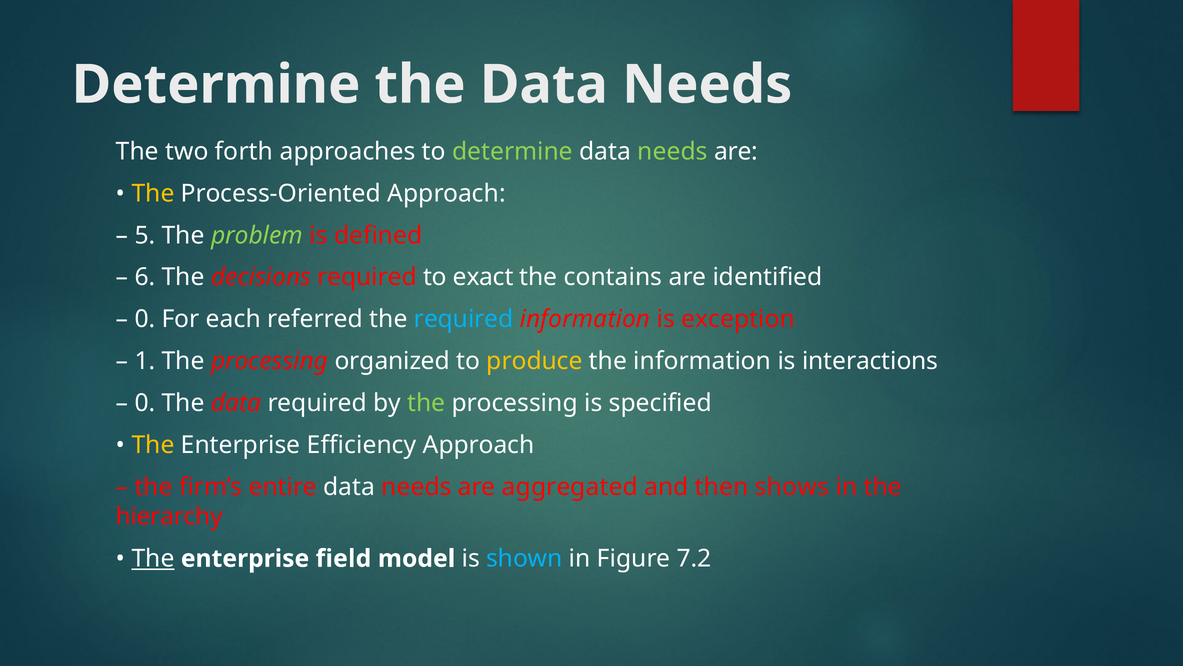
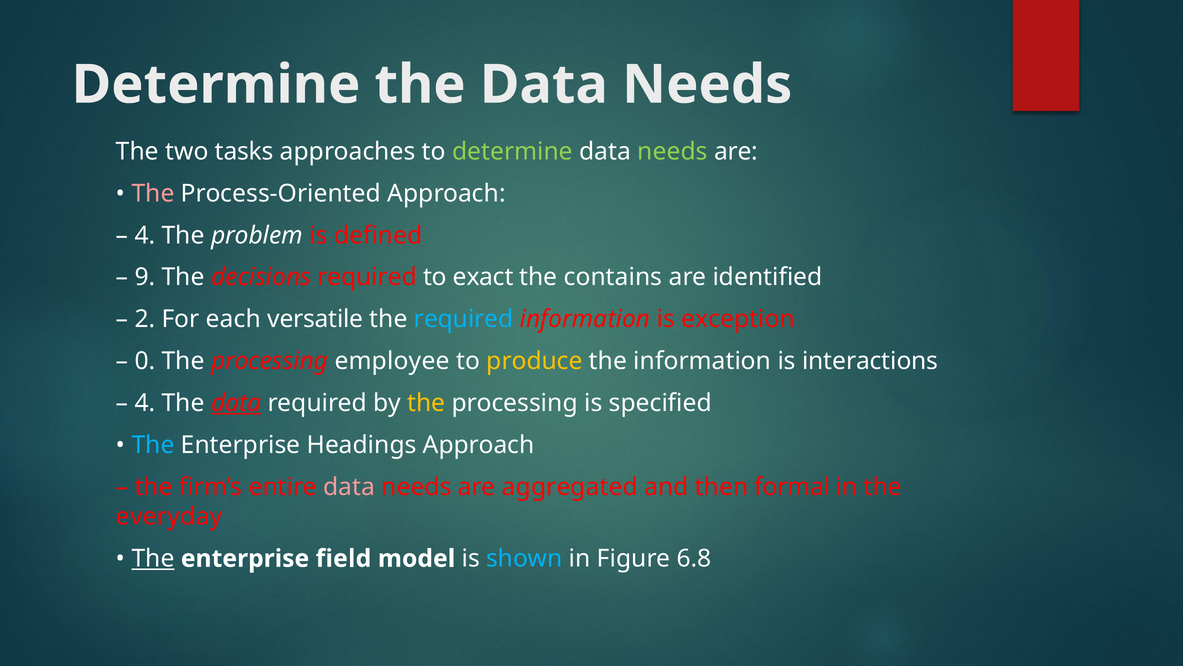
forth: forth -> tasks (244, 151)
The colour: yellow -> pink (153, 193)
5: 5 -> 4 (145, 235)
problem colour: light green -> white (257, 235)
6: 6 -> 9 (145, 277)
0: 0 -> 2 (145, 319)
referred: referred -> versatile (315, 319)
1: 1 -> 0 (145, 361)
organized: organized -> employee (392, 361)
0: 0 -> 4 (145, 403)
data underline: none -> present (236, 403)
the colour: light green -> yellow (426, 403)
The colour: yellow -> light blue (153, 445)
Efficiency: Efficiency -> Headings (362, 445)
data colour: white -> pink (349, 487)
shows: shows -> formal (792, 487)
hierarchy: hierarchy -> everyday (169, 516)
7.2: 7.2 -> 6.8 (694, 558)
